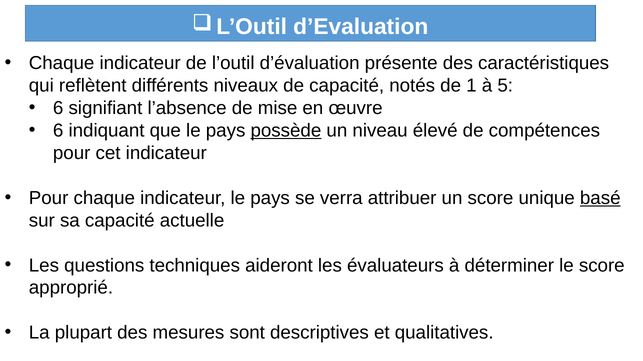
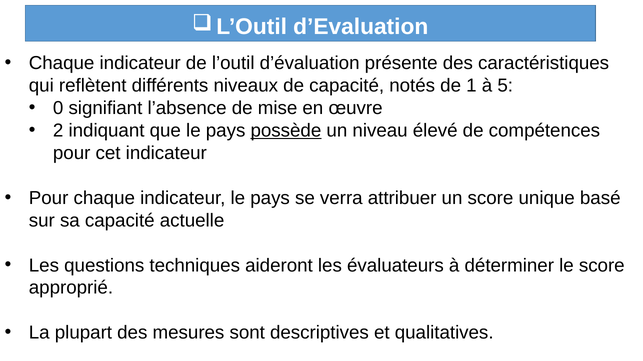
6: 6 -> 0 (58, 108)
6: 6 -> 2 (58, 131)
basé underline: present -> none (600, 198)
